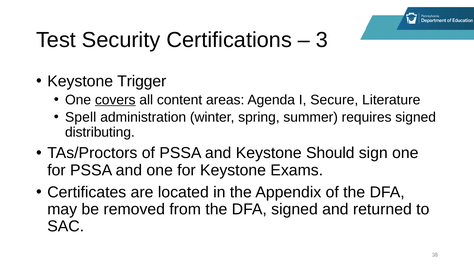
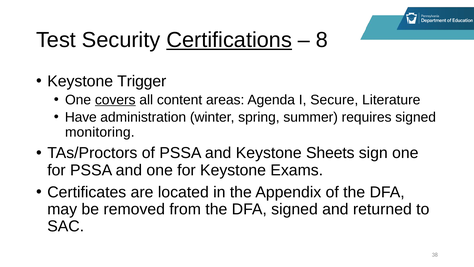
Certifications underline: none -> present (229, 40)
3: 3 -> 8 (322, 40)
Spell: Spell -> Have (81, 117)
distributing: distributing -> monitoring (100, 132)
Should: Should -> Sheets (330, 153)
